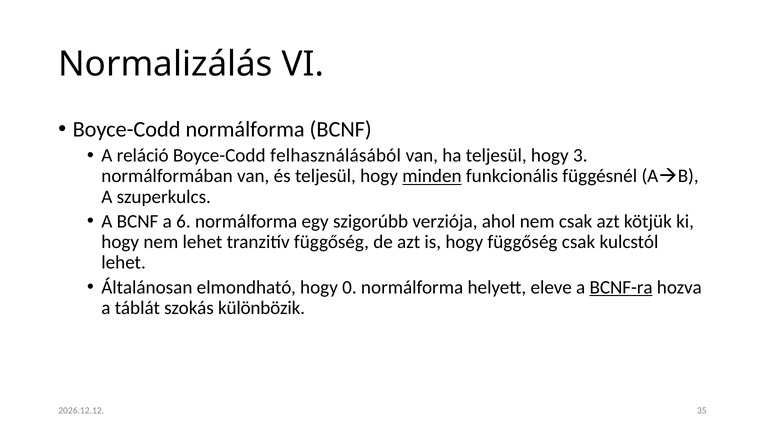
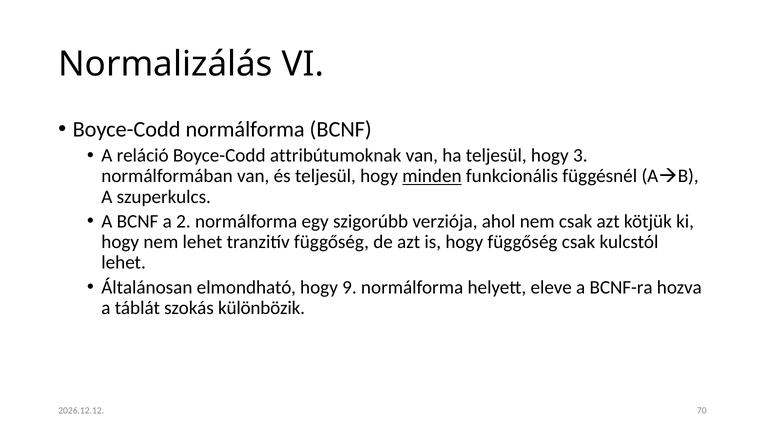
felhasználásából: felhasználásából -> attribútumoknak (336, 156)
6: 6 -> 2 (183, 222)
0: 0 -> 9 (349, 287)
BCNF-ra underline: present -> none (621, 287)
35: 35 -> 70 (702, 411)
